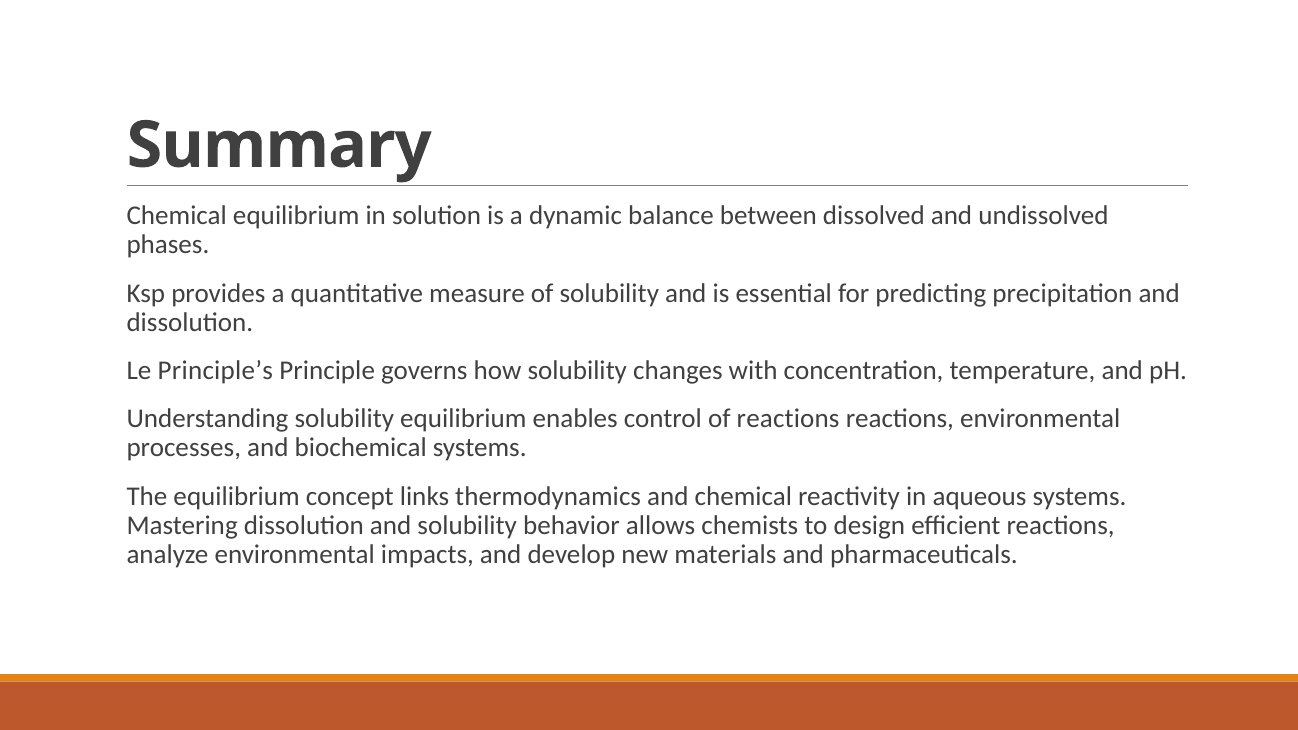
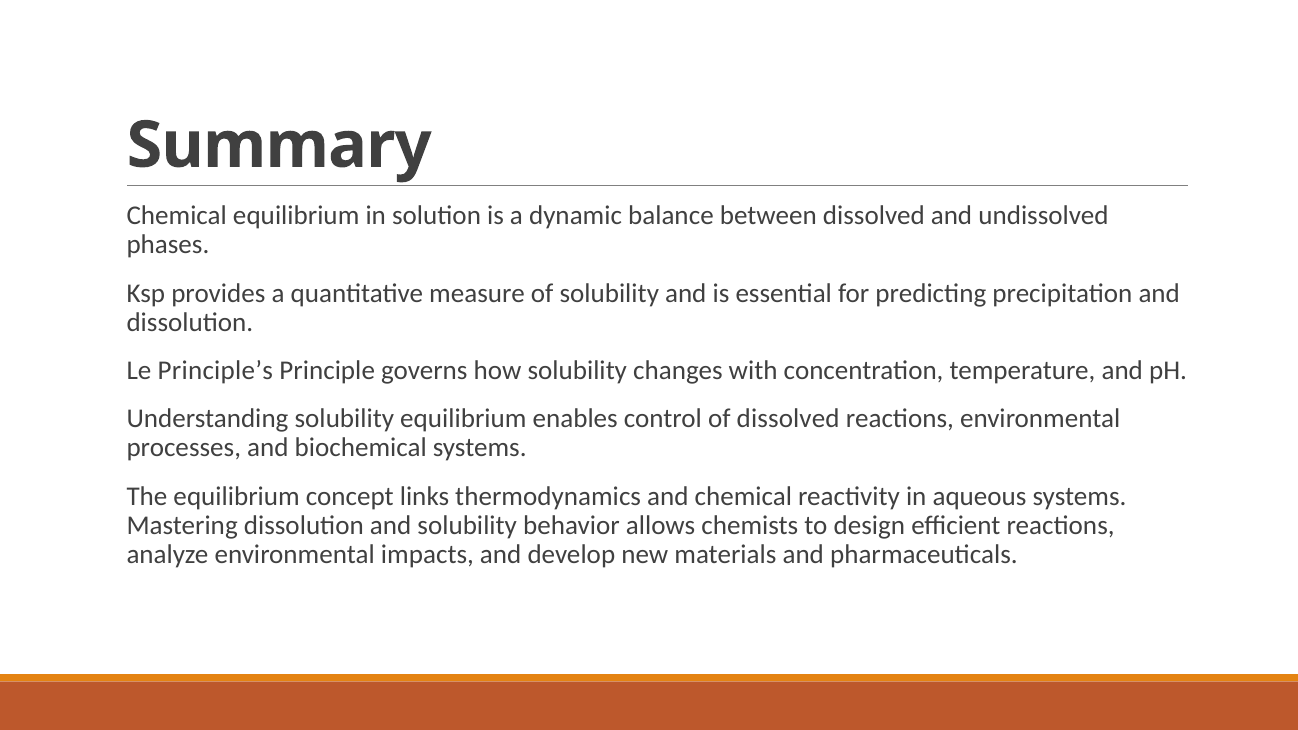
of reactions: reactions -> dissolved (788, 419)
